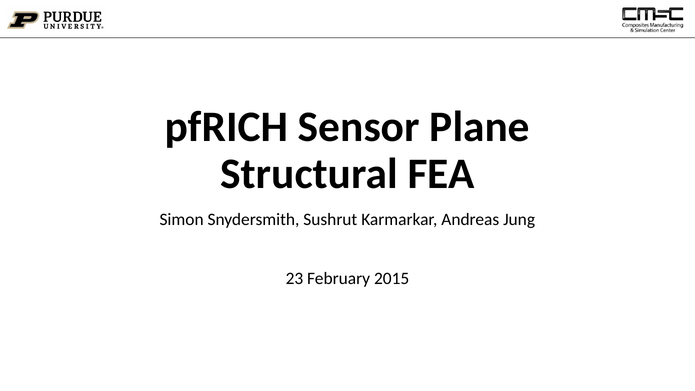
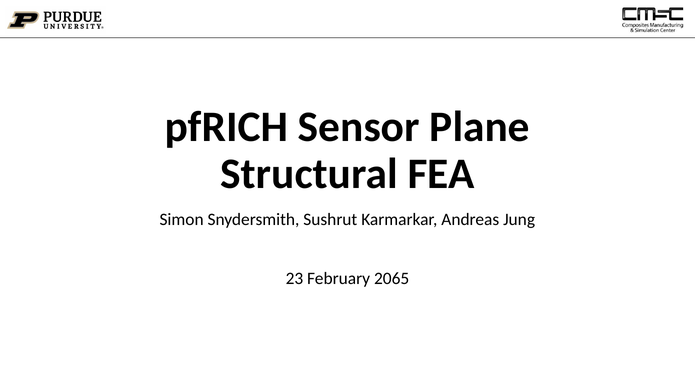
2015: 2015 -> 2065 (392, 279)
